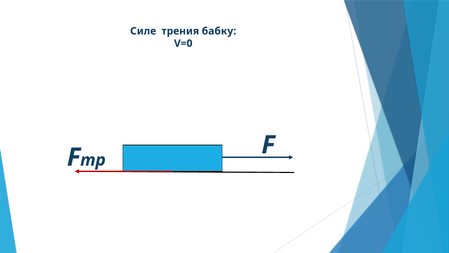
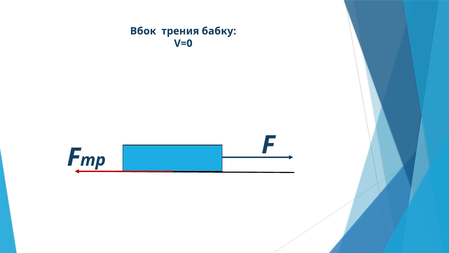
Силе: Силе -> Вбок (143, 31)
